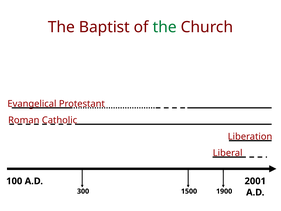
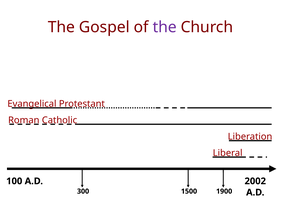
Baptist: Baptist -> Gospel (104, 27)
the colour: green -> purple (165, 27)
2001: 2001 -> 2002 (255, 181)
